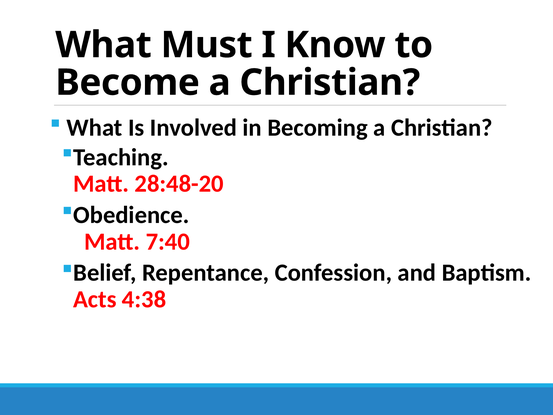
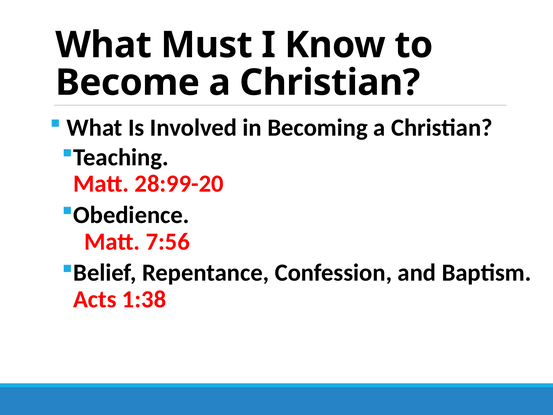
28:48-20: 28:48-20 -> 28:99-20 (179, 184)
7:40: 7:40 -> 7:56 (168, 241)
4:38: 4:38 -> 1:38 (144, 299)
